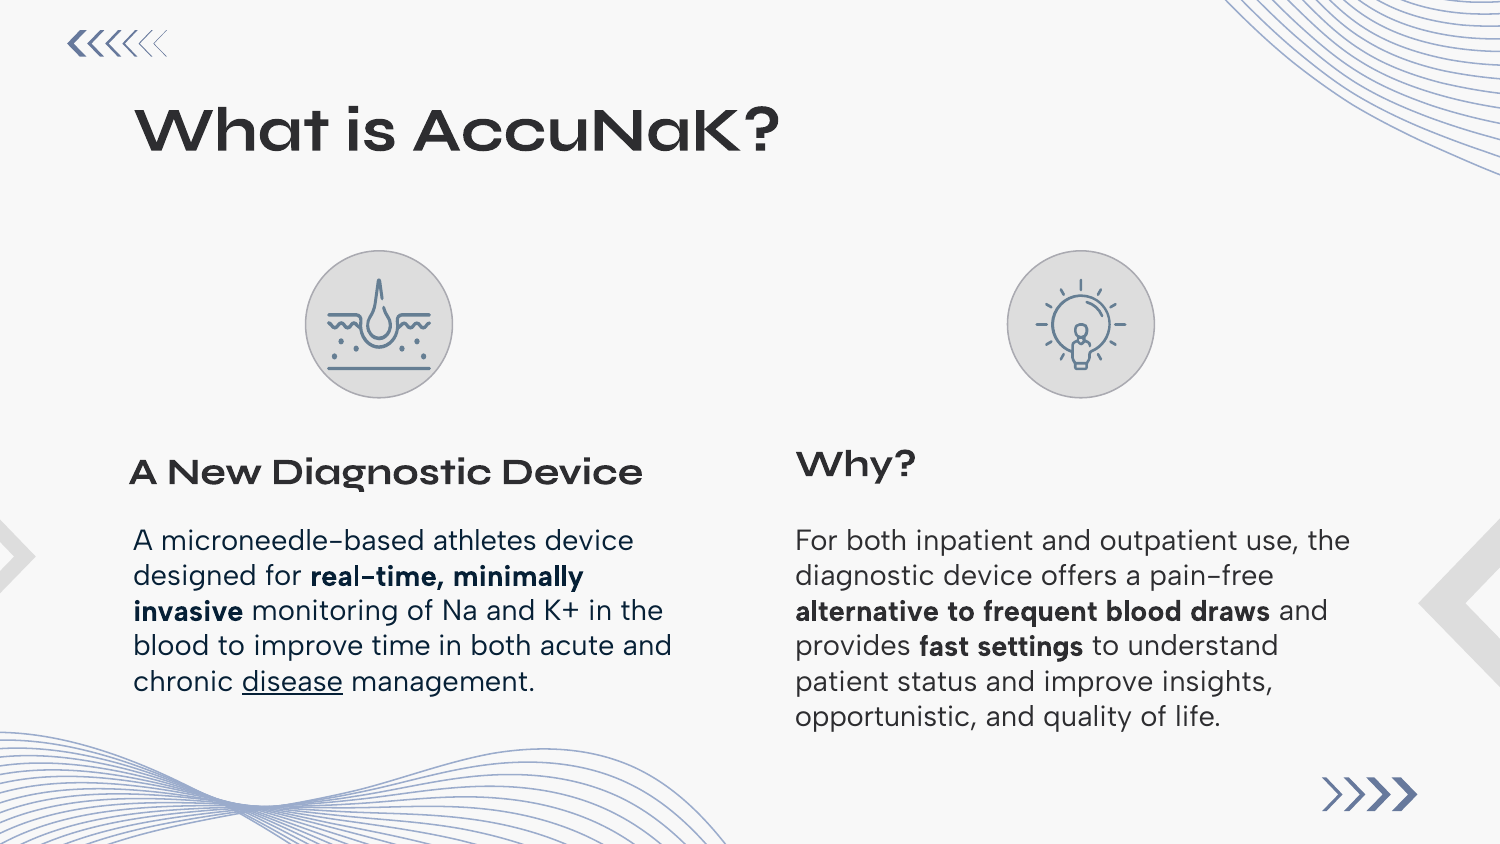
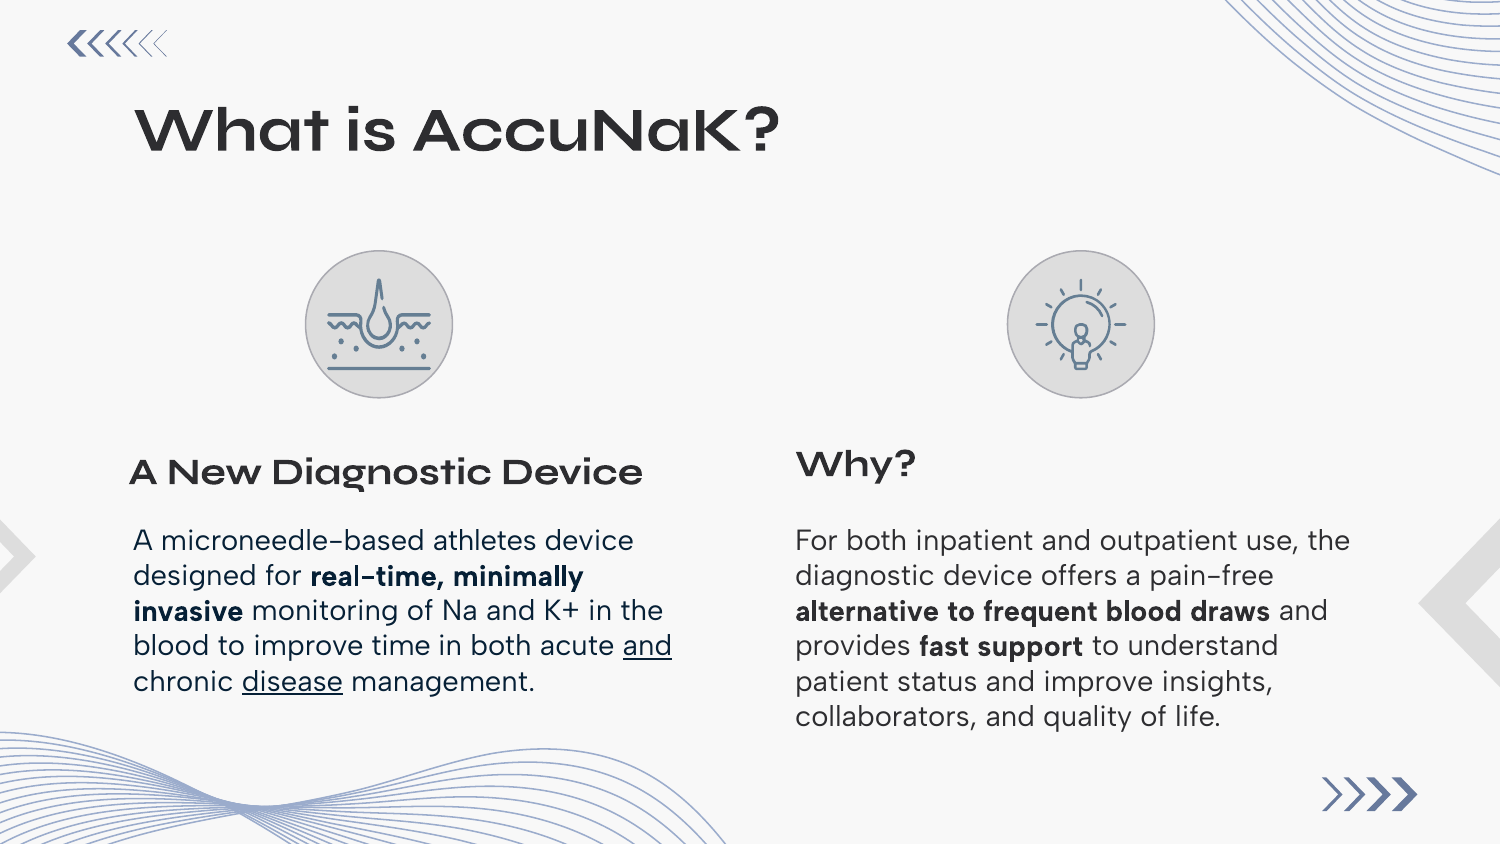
and underline: none -> present (647, 646)
settings: settings -> support (1030, 646)
opportunistic: opportunistic -> collaborators (886, 716)
